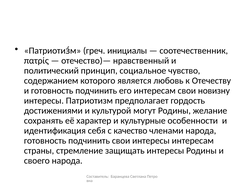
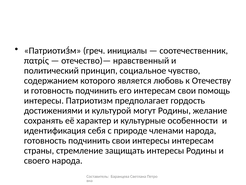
новизну: новизну -> помощь (214, 90)
качество: качество -> природе (130, 130)
